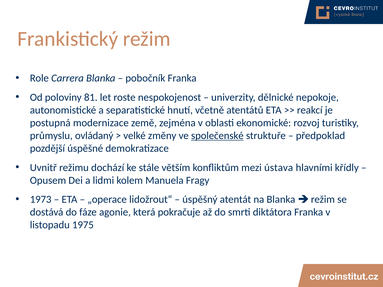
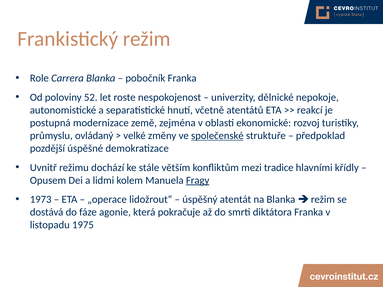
81: 81 -> 52 (91, 97)
ústava: ústava -> tradice (279, 168)
Fragy underline: none -> present (198, 180)
